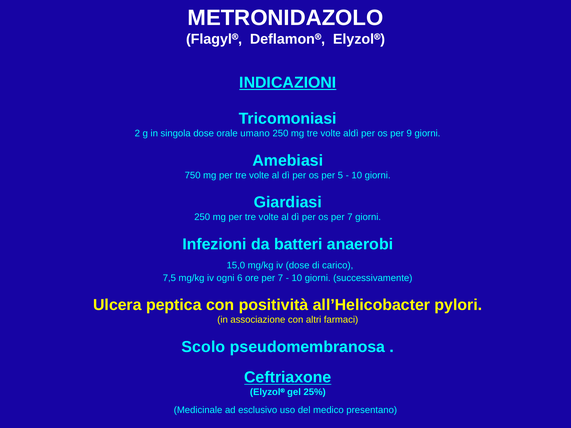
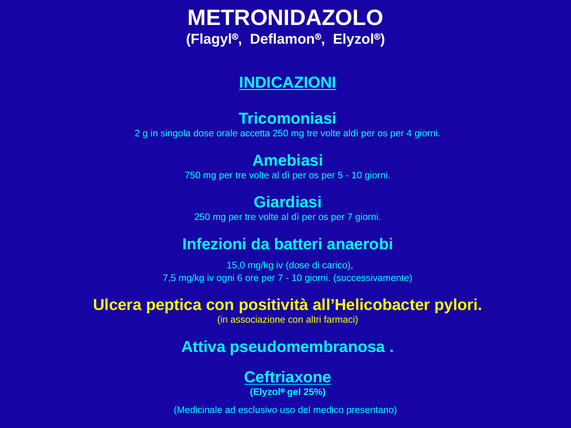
umano: umano -> accetta (255, 133)
9: 9 -> 4 (409, 133)
Scolo: Scolo -> Attiva (204, 347)
